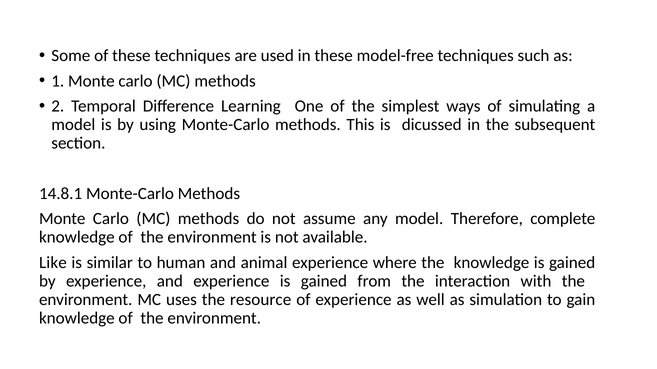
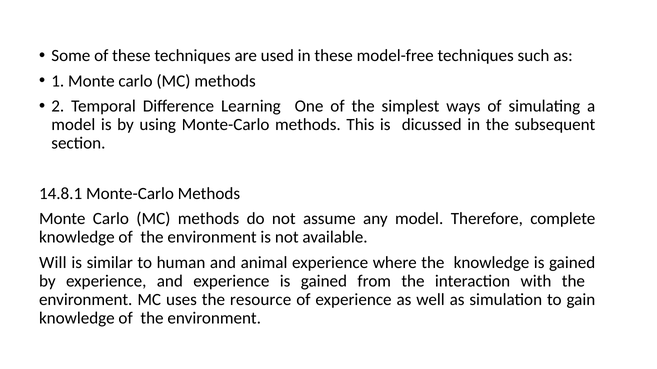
Like: Like -> Will (53, 263)
